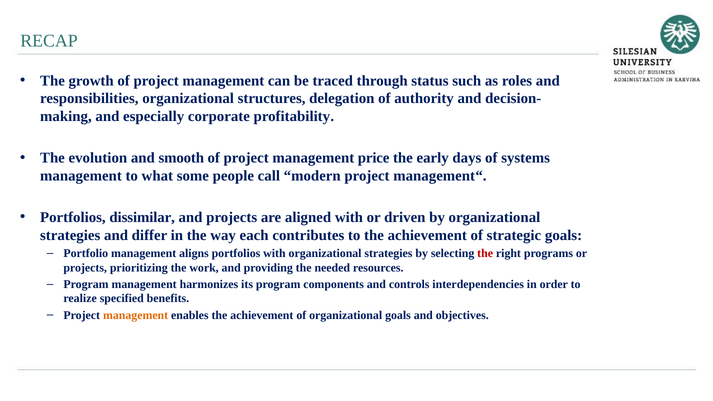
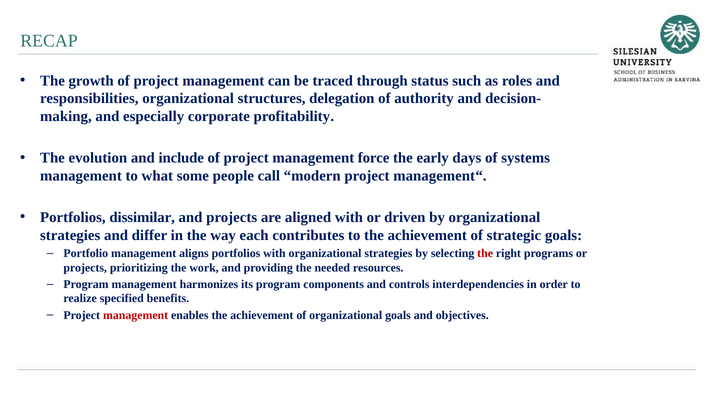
smooth: smooth -> include (181, 158)
price: price -> force (374, 158)
management colour: orange -> red (136, 315)
